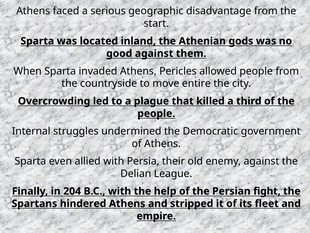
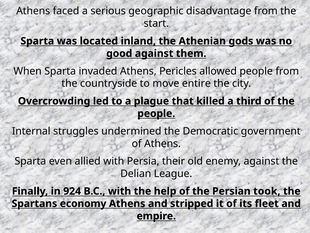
204: 204 -> 924 (72, 191)
fight: fight -> took (267, 191)
hindered: hindered -> economy (83, 203)
